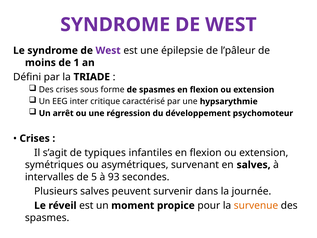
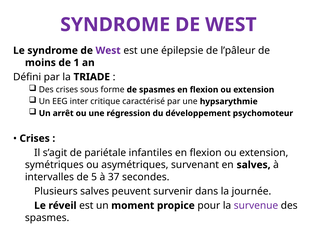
typiques: typiques -> pariétale (105, 153)
93: 93 -> 37 (114, 177)
survenue colour: orange -> purple (256, 205)
